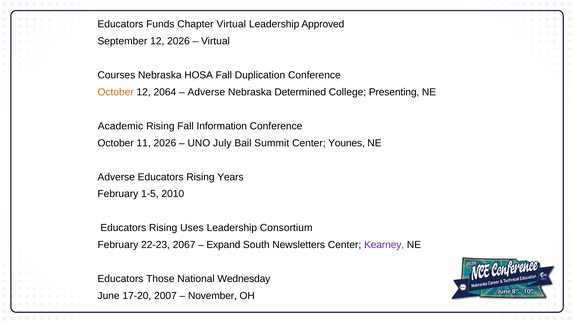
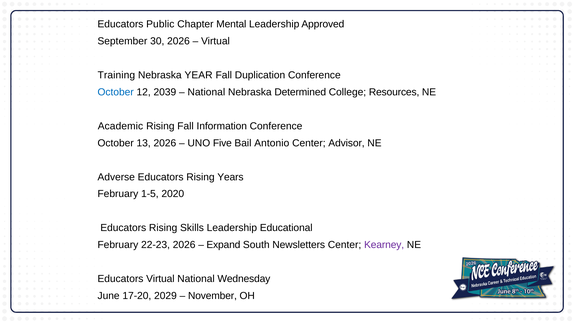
Funds: Funds -> Public (160, 24)
Chapter Virtual: Virtual -> Mental (231, 24)
September 12: 12 -> 30 (157, 41)
Courses: Courses -> Training (116, 75)
HOSA: HOSA -> YEAR (199, 75)
October colour: orange -> blue (116, 92)
2064: 2064 -> 2039 (165, 92)
Adverse: Adverse -> National (206, 92)
Presenting: Presenting -> Resources (394, 92)
11: 11 -> 13 (144, 143)
July: July -> Five (222, 143)
Summit: Summit -> Antonio (272, 143)
Younes: Younes -> Advisor (347, 143)
2010: 2010 -> 2020 (173, 194)
Uses: Uses -> Skills (192, 228)
Consortium: Consortium -> Educational (286, 228)
22-23 2067: 2067 -> 2026 (184, 245)
Educators Those: Those -> Virtual (160, 279)
2007: 2007 -> 2029 (165, 296)
